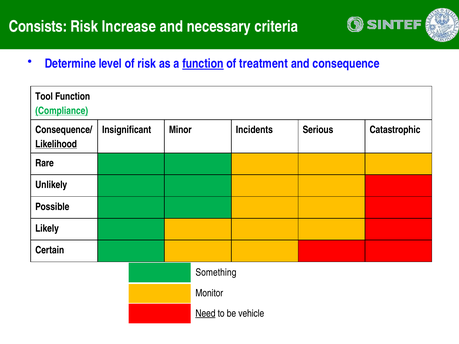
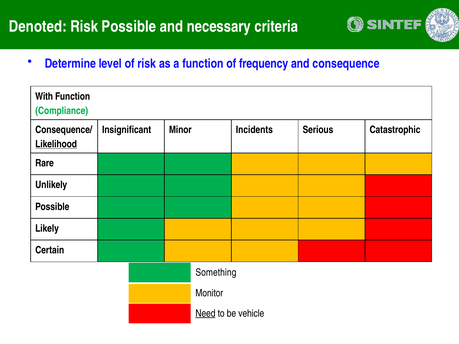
Consists: Consists -> Denoted (38, 26)
Risk Increase: Increase -> Possible (129, 26)
function underline: present -> none (203, 64)
treatment: treatment -> frequency (264, 64)
Tool: Tool -> With (44, 96)
Compliance underline: present -> none (62, 111)
